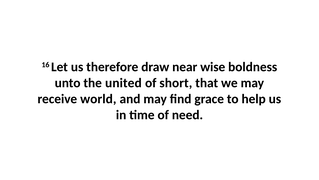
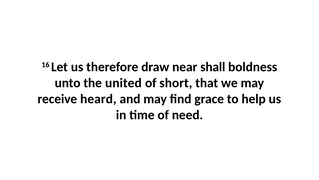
wise: wise -> shall (213, 67)
world: world -> heard (98, 99)
